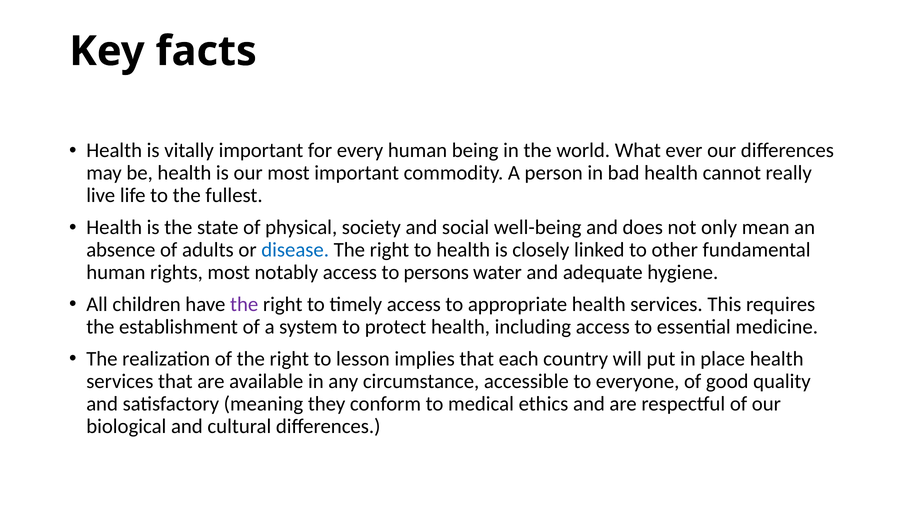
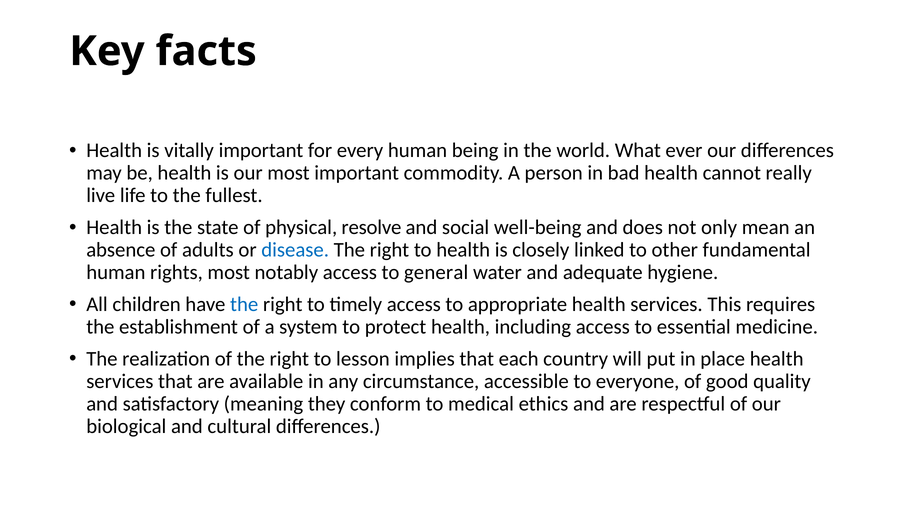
society: society -> resolve (371, 227)
persons: persons -> general (436, 272)
the colour: purple -> blue (244, 304)
